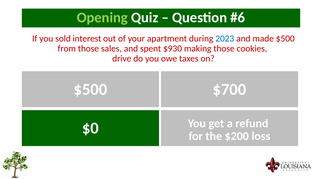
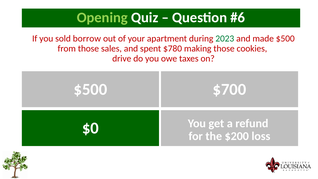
interest: interest -> borrow (87, 38)
2023 colour: blue -> green (225, 38)
$930: $930 -> $780 (173, 49)
